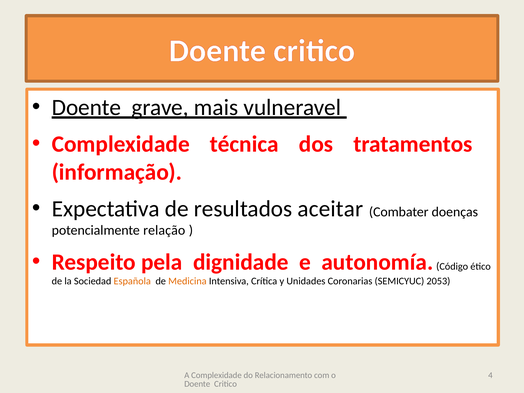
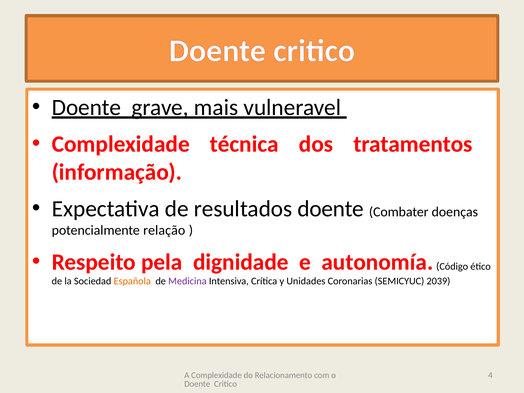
resultados aceitar: aceitar -> doente (331, 209)
Medicina colour: orange -> purple (187, 281)
2053: 2053 -> 2039 (438, 281)
